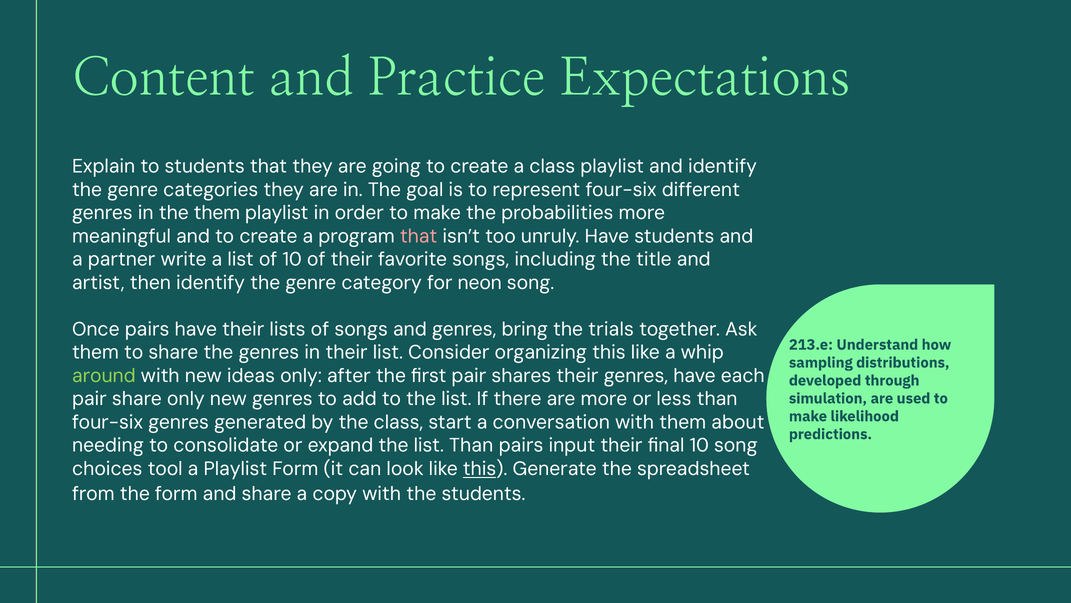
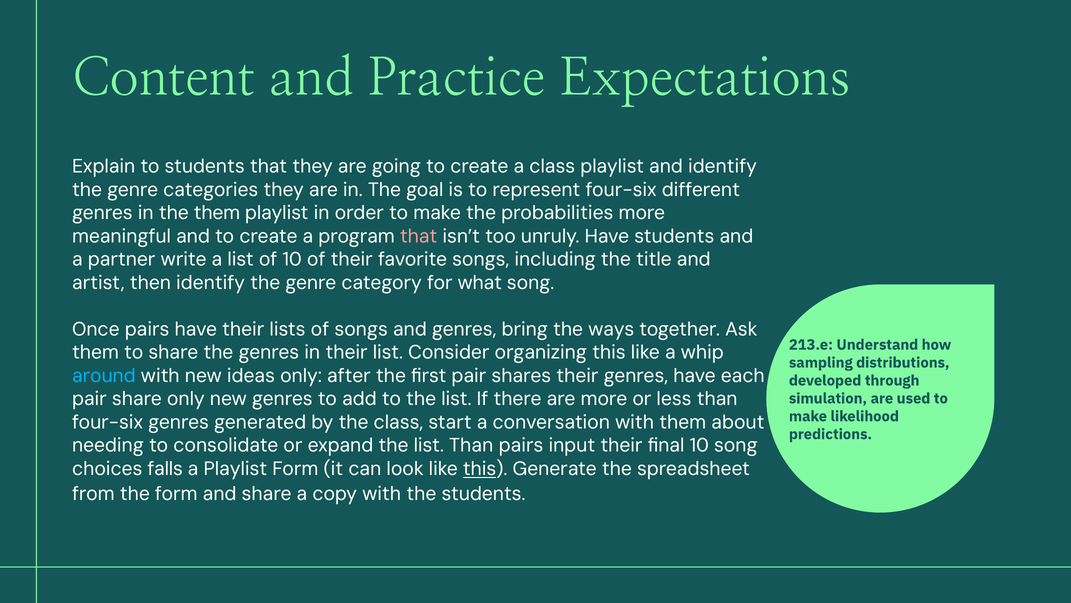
neon: neon -> what (480, 282)
trials: trials -> ways (611, 329)
around colour: light green -> light blue (104, 375)
tool: tool -> falls (165, 468)
